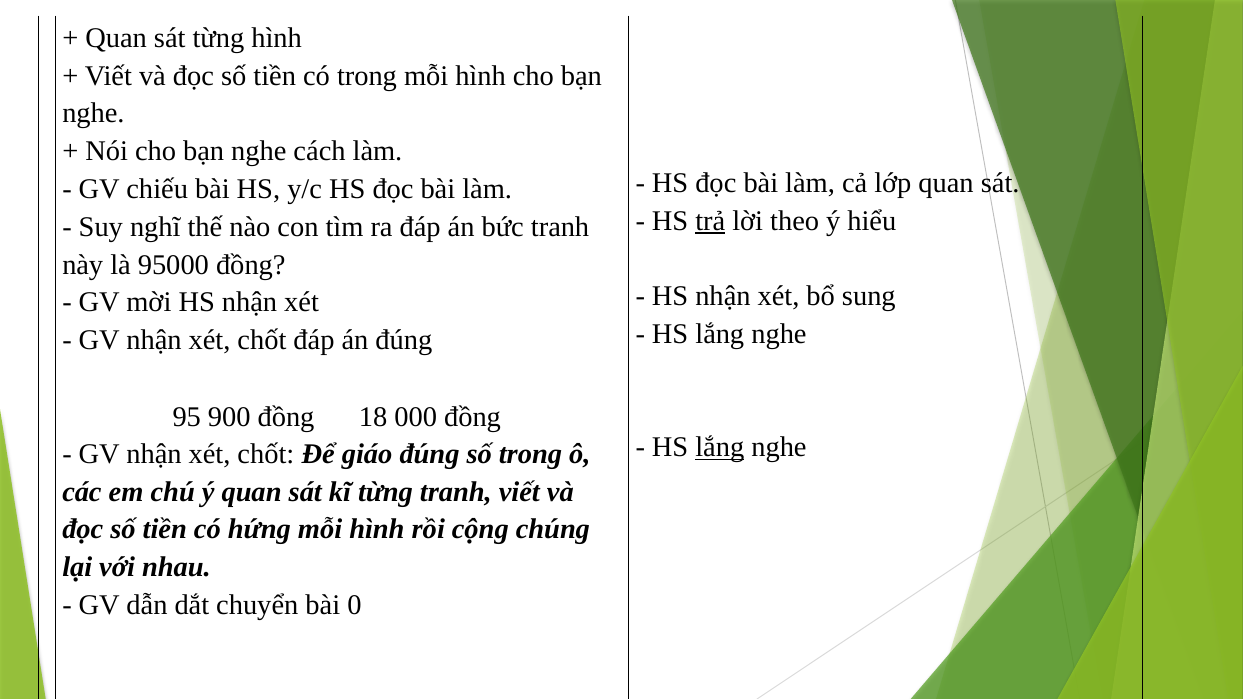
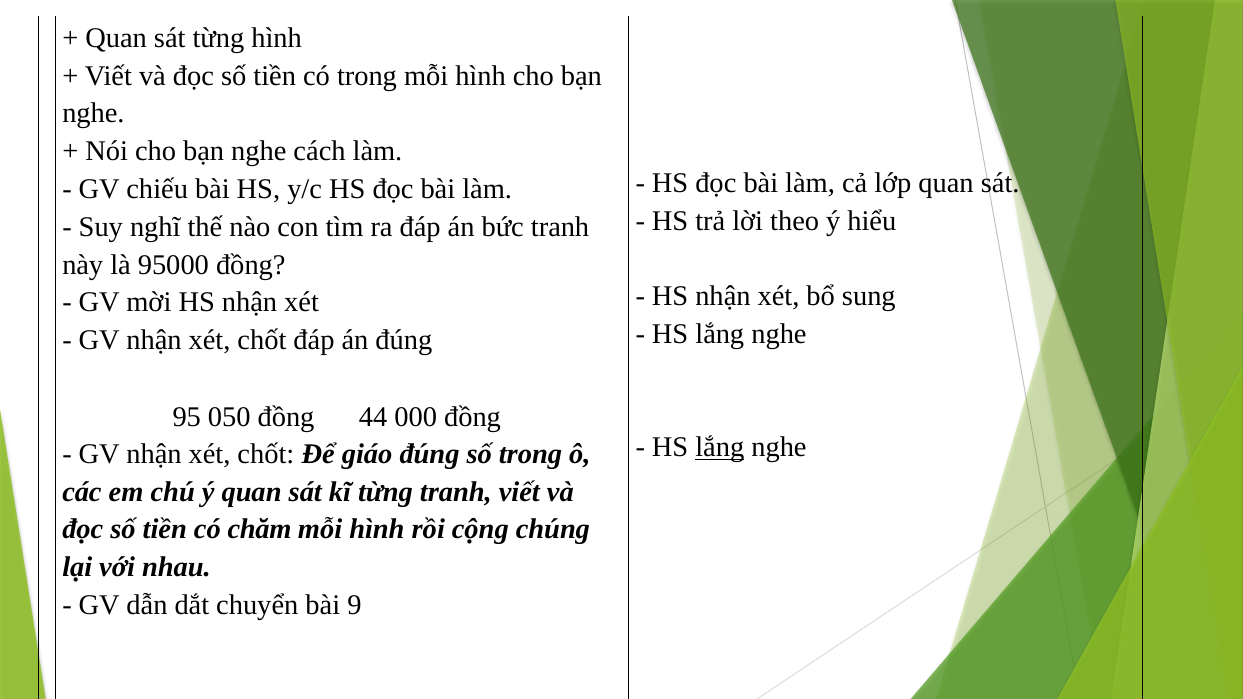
trả underline: present -> none (710, 221)
900: 900 -> 050 (229, 418)
18: 18 -> 44 (373, 418)
hứng: hứng -> chăm (260, 530)
0: 0 -> 9 (354, 605)
